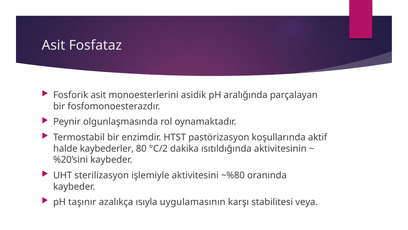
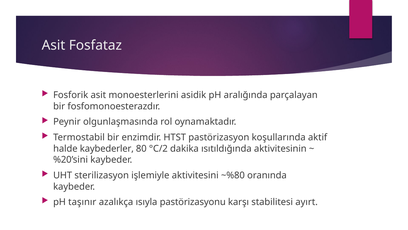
uygulamasının: uygulamasının -> pastörizasyonu (193, 202)
veya: veya -> ayırt (307, 202)
